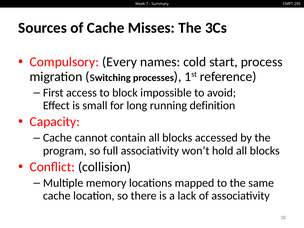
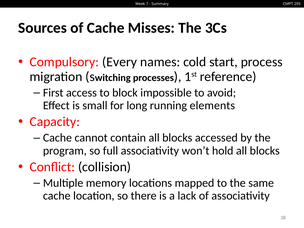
definition: definition -> elements (212, 105)
